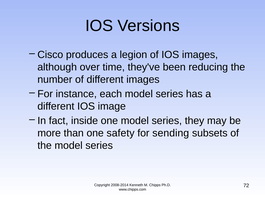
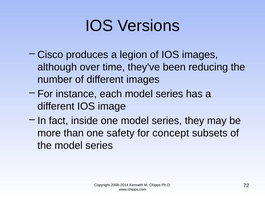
sending: sending -> concept (171, 133)
